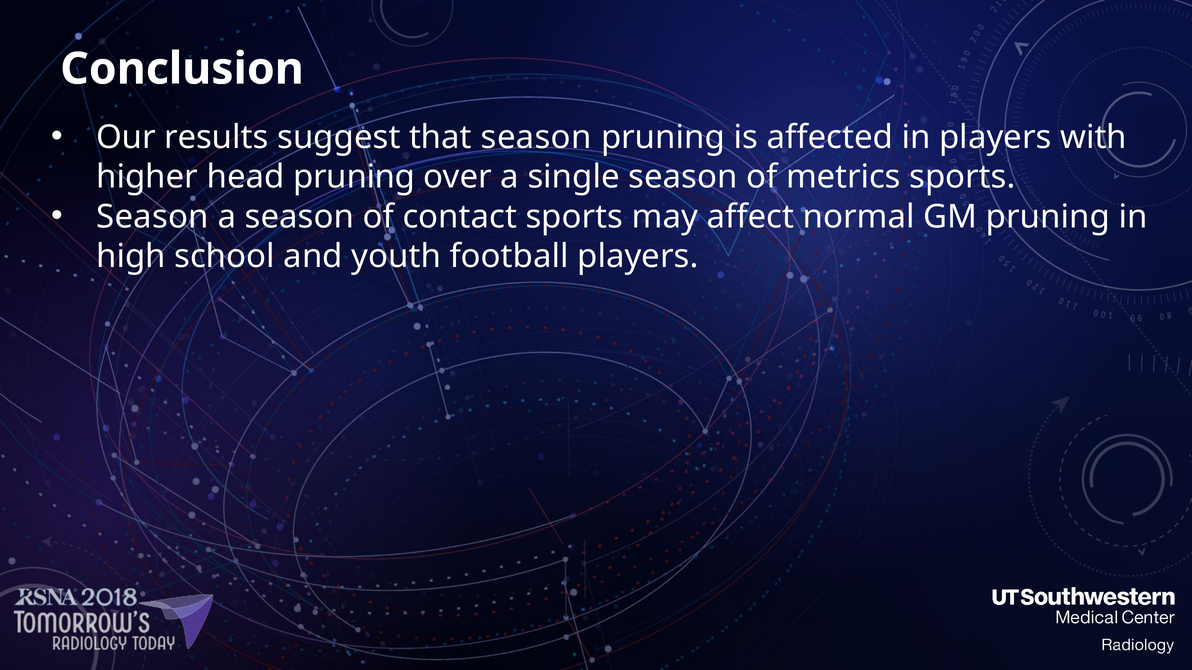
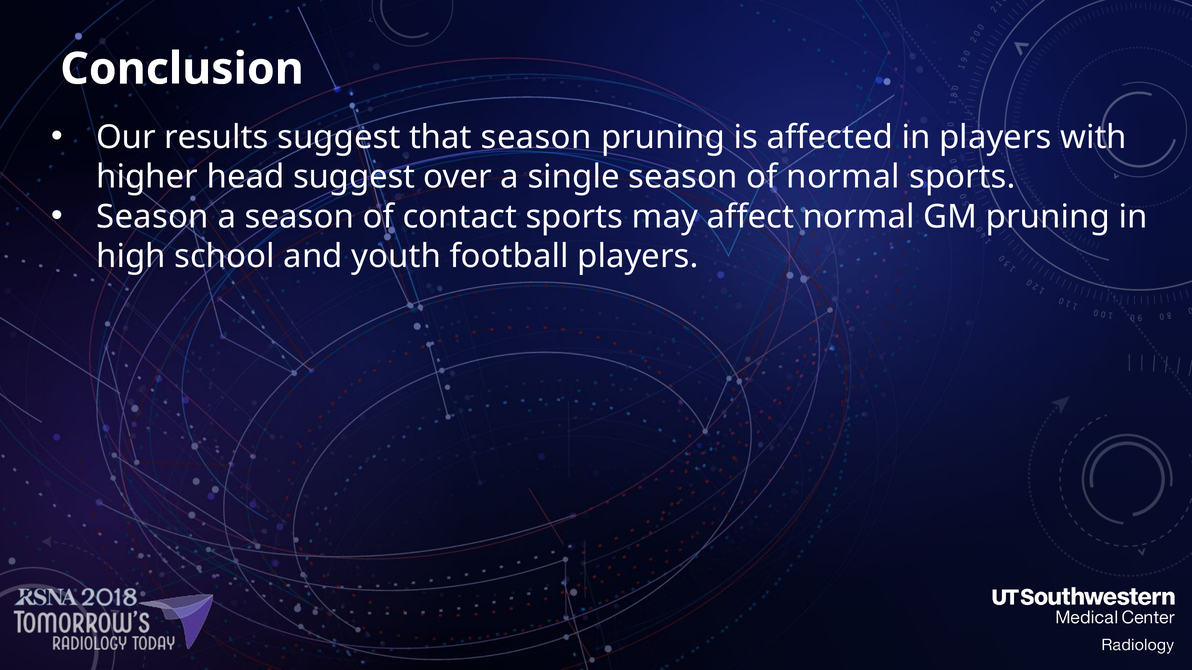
head pruning: pruning -> suggest (354, 177)
of metrics: metrics -> normal (843, 177)
